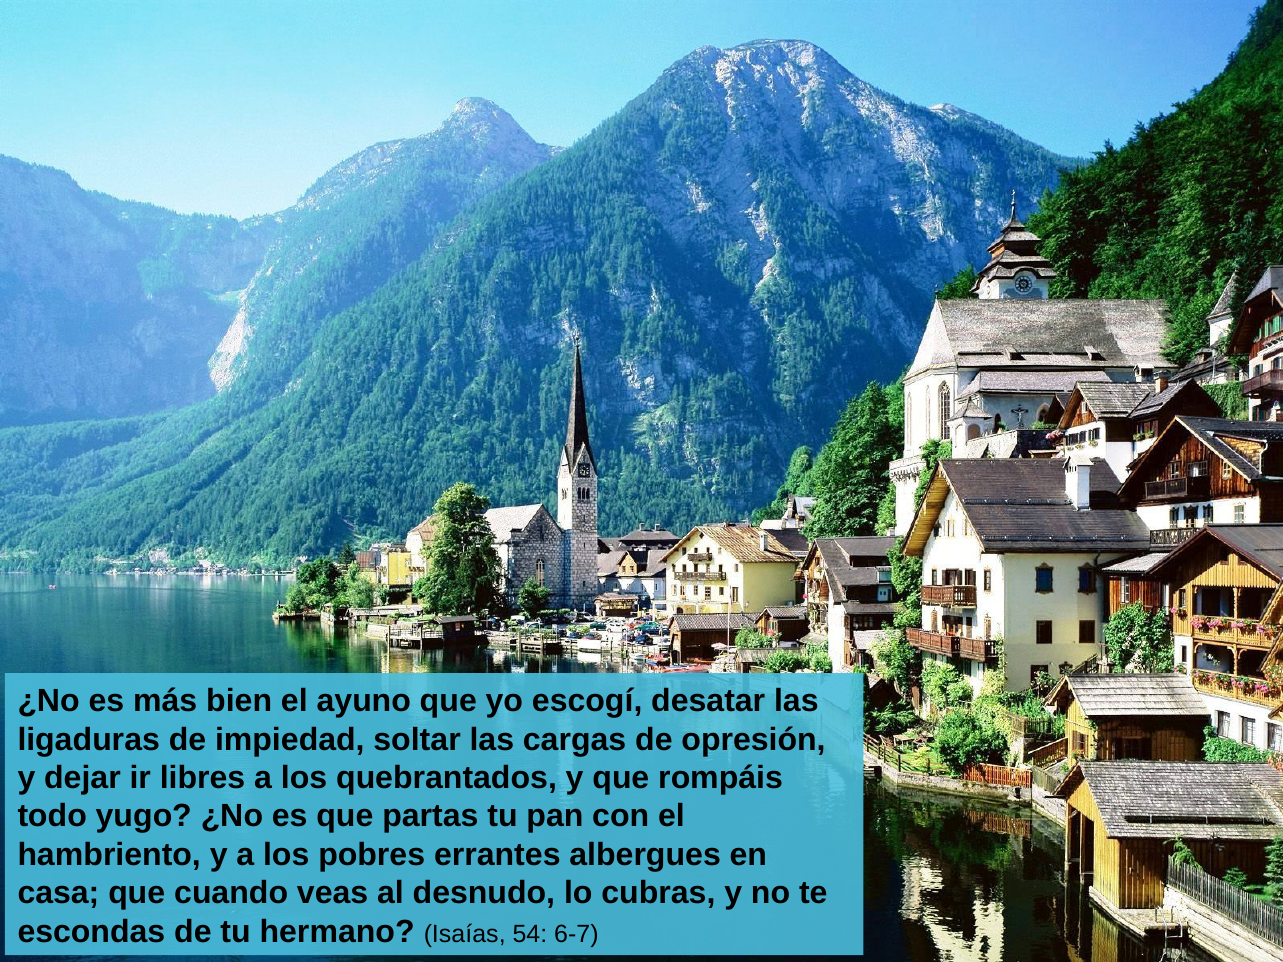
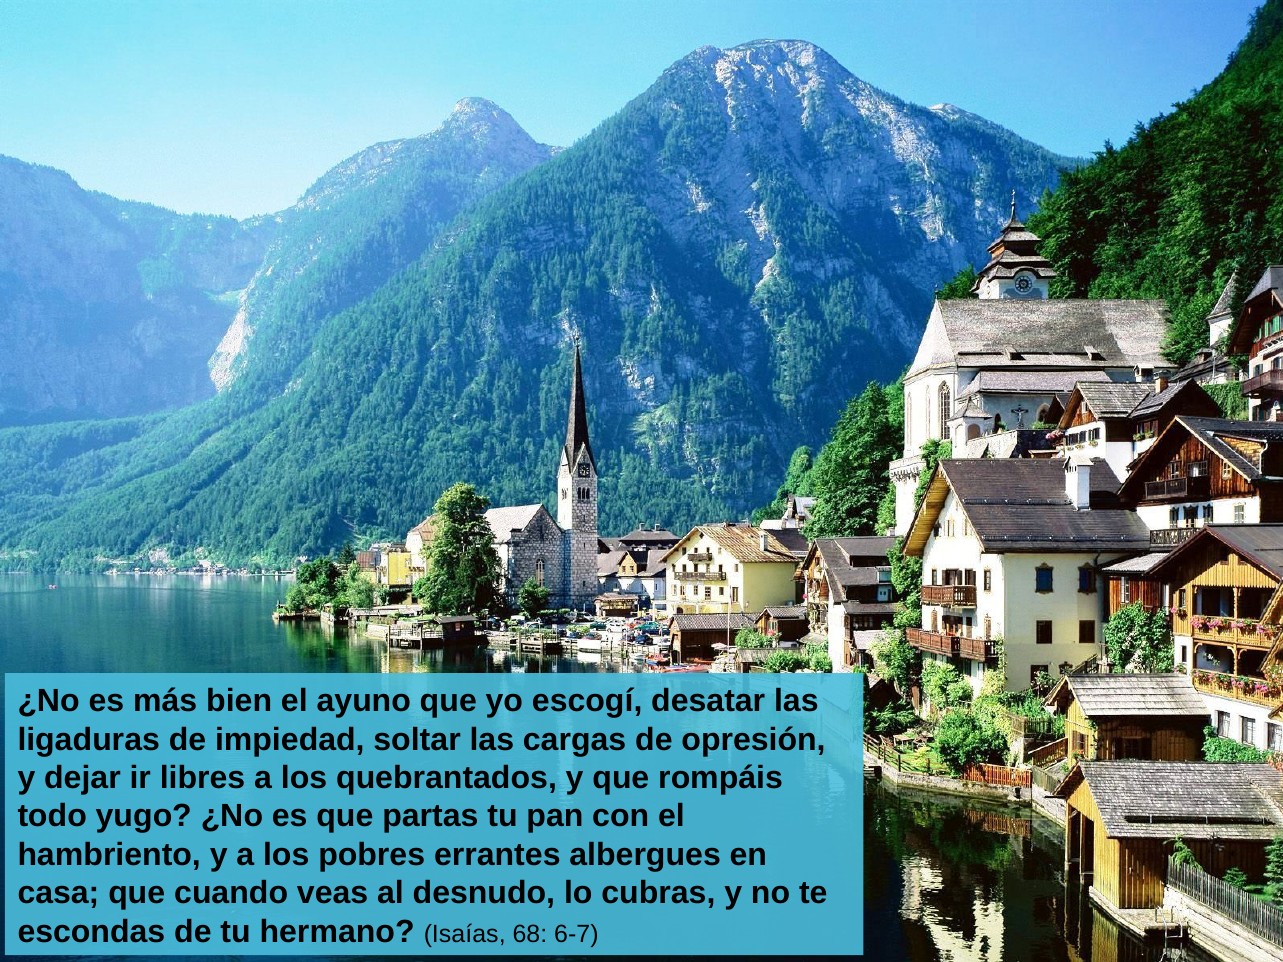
54: 54 -> 68 (530, 934)
